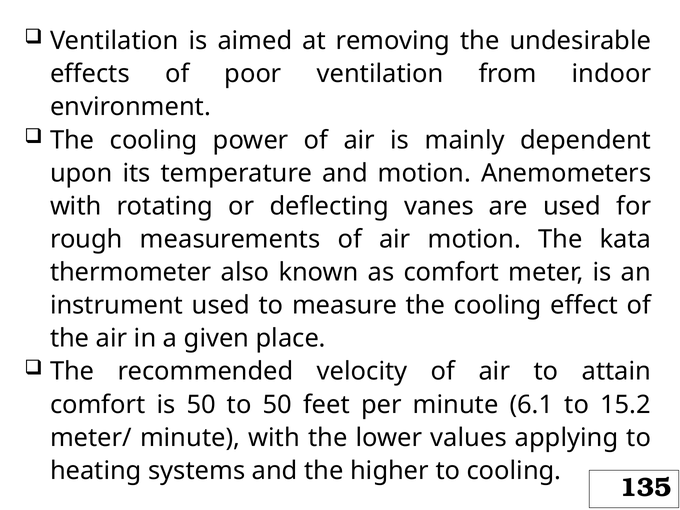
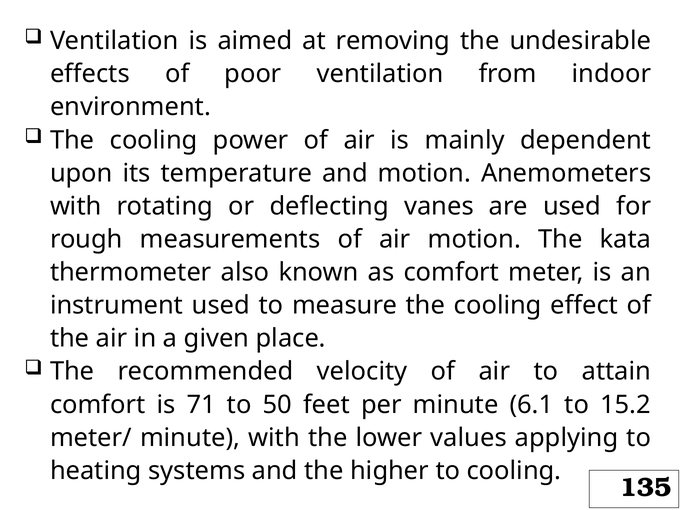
is 50: 50 -> 71 (201, 405)
